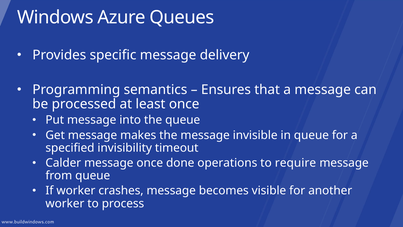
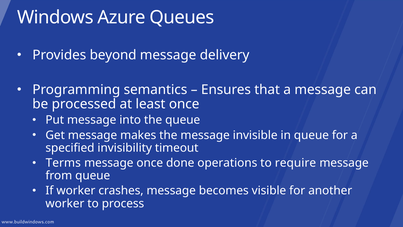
specific: specific -> beyond (113, 55)
Calder: Calder -> Terms (63, 163)
